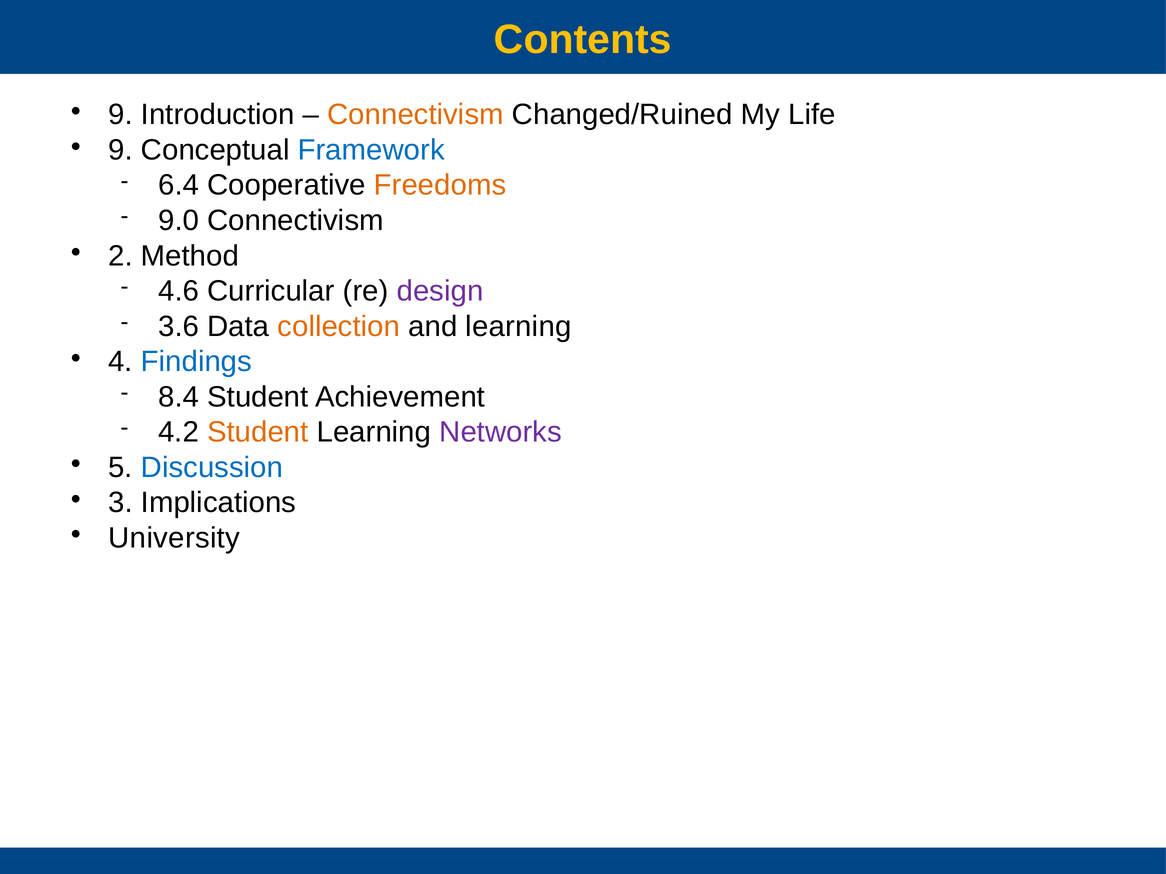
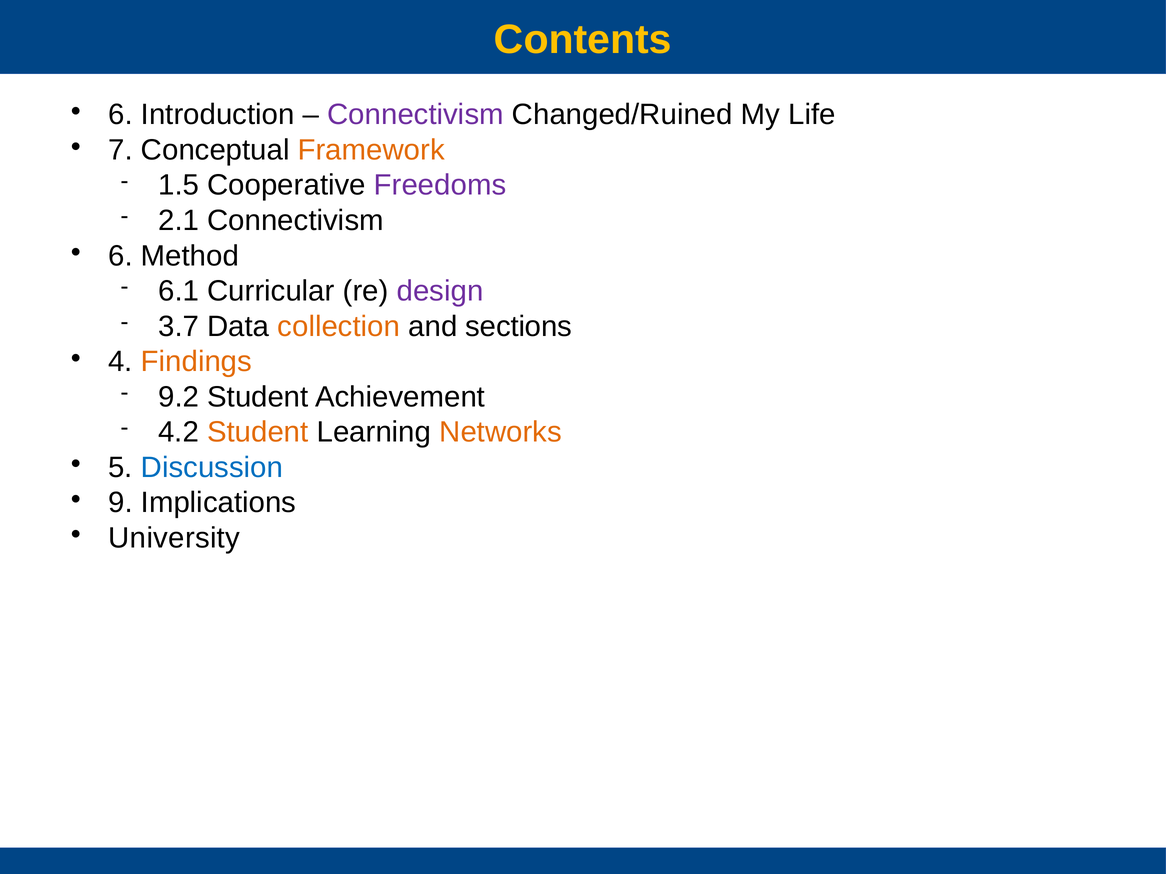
9: 9 -> 6 (120, 115)
Connectivism colour: orange -> purple (415, 115)
9: 9 -> 7 (120, 150)
Framework colour: blue -> orange (371, 150)
6.4: 6.4 -> 1.5 (179, 185)
Freedoms colour: orange -> purple (440, 185)
9.0: 9.0 -> 2.1 (179, 221)
2: 2 -> 6 (120, 256)
4.6: 4.6 -> 6.1 (179, 291)
3.6: 3.6 -> 3.7 (179, 326)
and learning: learning -> sections (519, 326)
Findings colour: blue -> orange (196, 362)
8.4: 8.4 -> 9.2 (179, 397)
Networks colour: purple -> orange (501, 432)
3: 3 -> 9 (120, 503)
